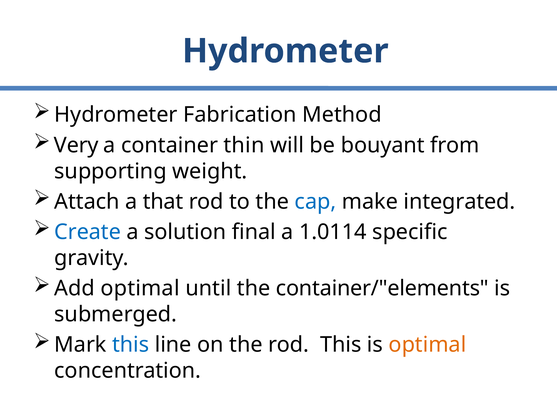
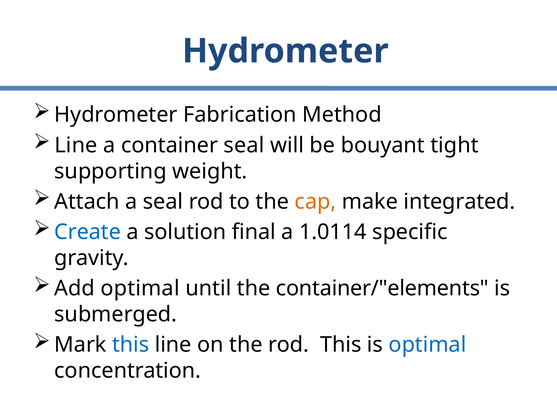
Very: Very -> Line (76, 145)
container thin: thin -> seal (244, 145)
from: from -> tight (455, 145)
a that: that -> seal (163, 201)
cap colour: blue -> orange (315, 201)
optimal colour: orange -> blue (427, 345)
